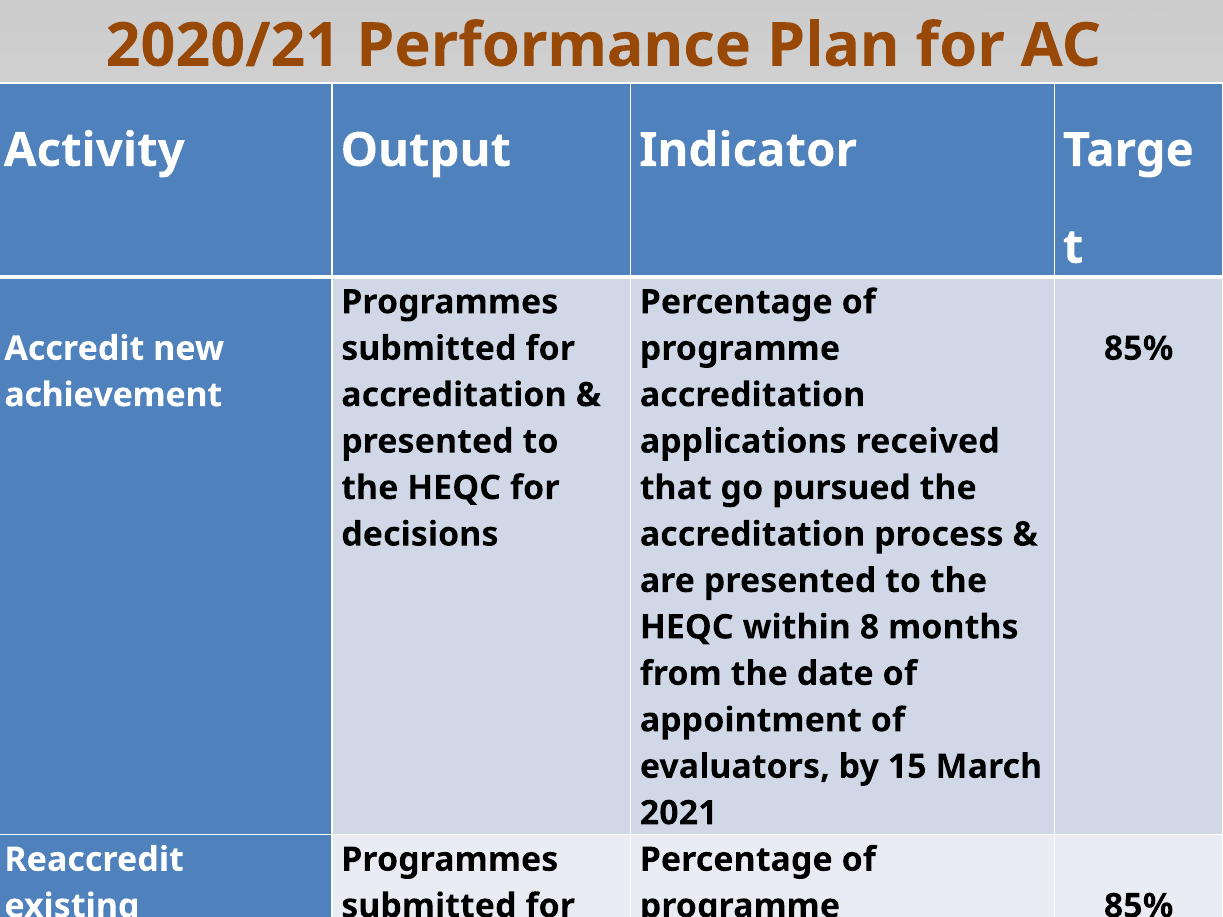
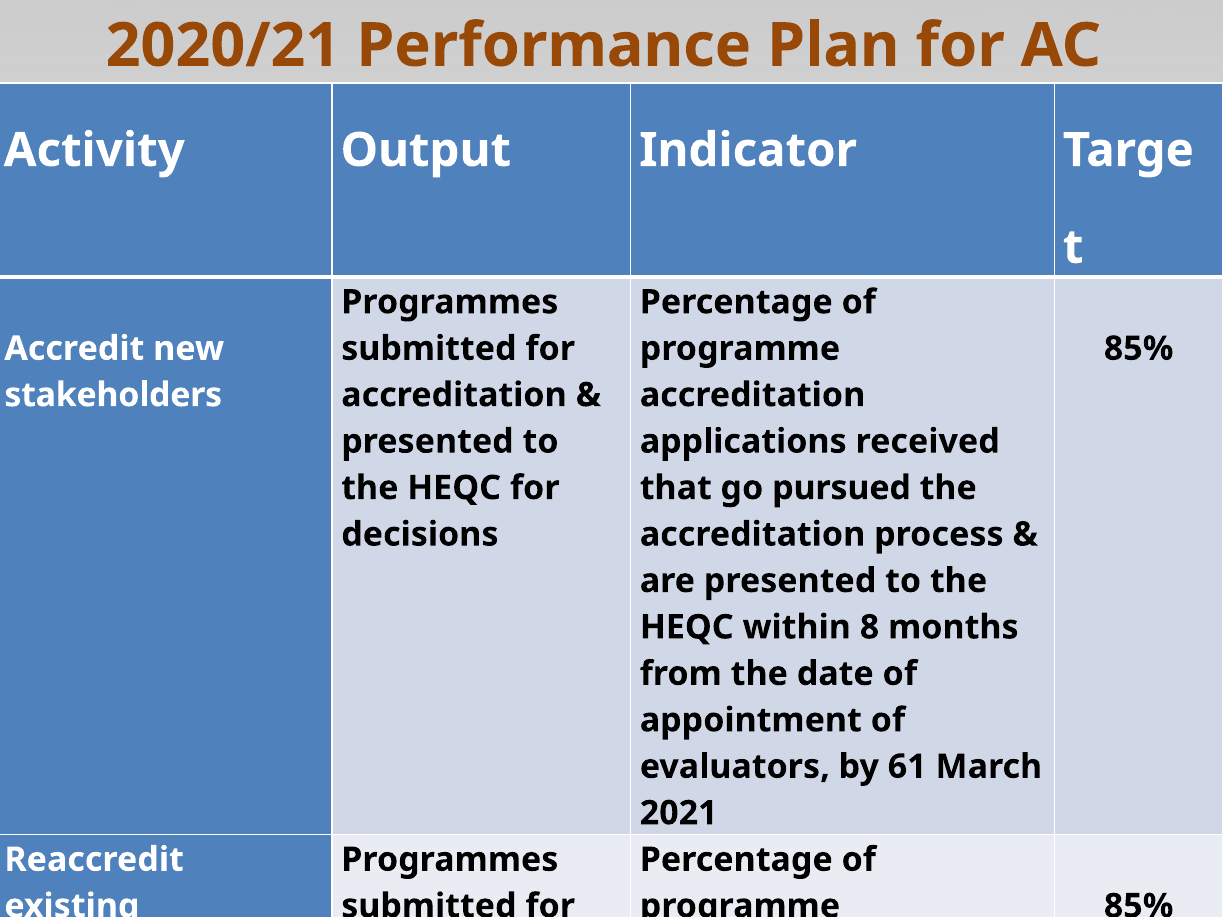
achievement: achievement -> stakeholders (113, 395)
15: 15 -> 61 (907, 767)
